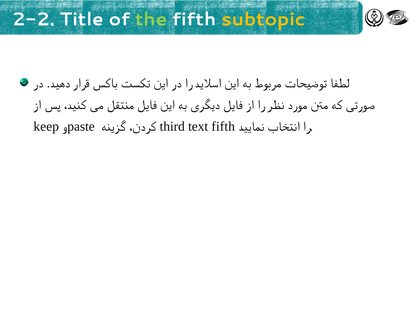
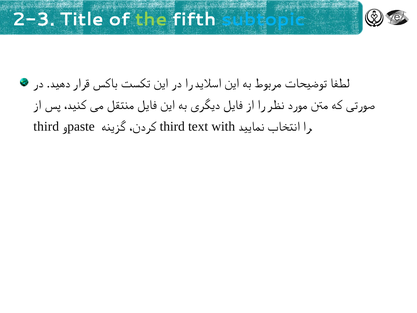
2-2: 2-2 -> 2-3 (34, 20)
subtopic colour: yellow -> light blue (263, 20)
keep: keep -> third (46, 126)
text fifth: fifth -> with (223, 126)
